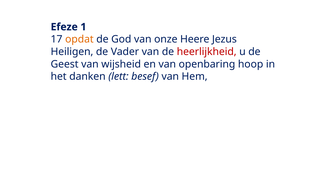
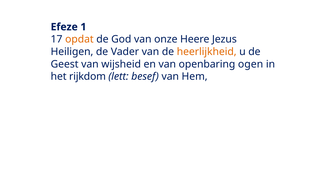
heerlijkheid colour: red -> orange (207, 52)
hoop: hoop -> ogen (251, 64)
danken: danken -> rijkdom (87, 77)
